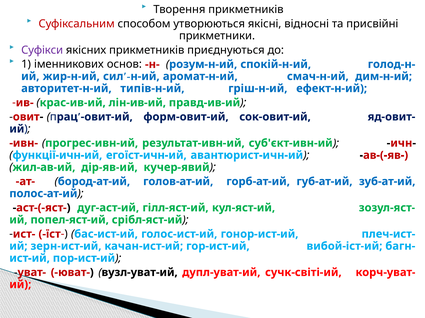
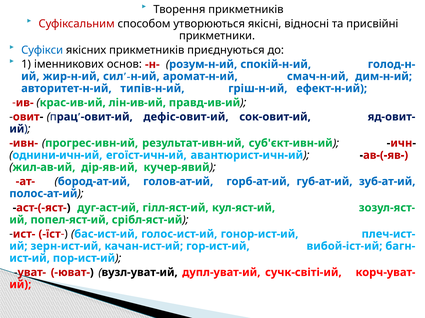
Суфікси colour: purple -> blue (42, 50)
форм-овит-ий: форм-овит-ий -> дефіс-овит-ий (186, 117)
функції-ичн-ий: функції-ичн-ий -> однини-ичн-ий (57, 156)
